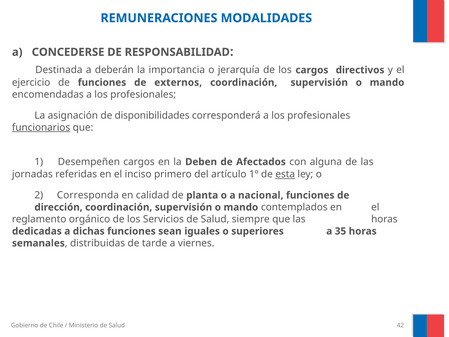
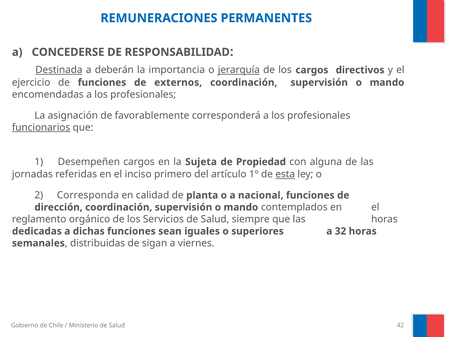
MODALIDADES: MODALIDADES -> PERMANENTES (266, 18)
Destinada underline: none -> present (59, 70)
jerarquía underline: none -> present (239, 70)
disponibilidades: disponibilidades -> favorablemente (152, 115)
Deben: Deben -> Sujeta (201, 162)
Afectados: Afectados -> Propiedad (261, 162)
35: 35 -> 32 (340, 231)
tarde: tarde -> sigan (155, 243)
